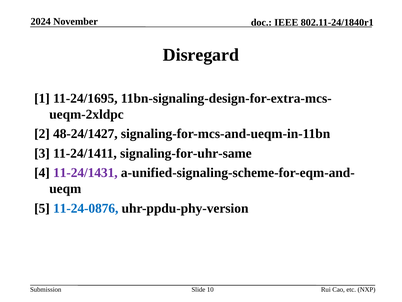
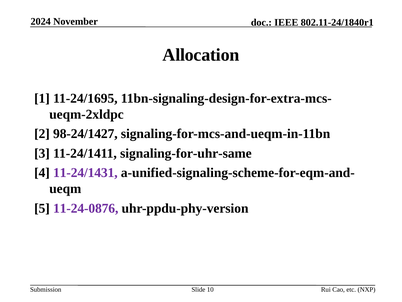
Disregard: Disregard -> Allocation (201, 55)
48-24/1427: 48-24/1427 -> 98-24/1427 (85, 134)
11-24-0876 colour: blue -> purple (86, 208)
